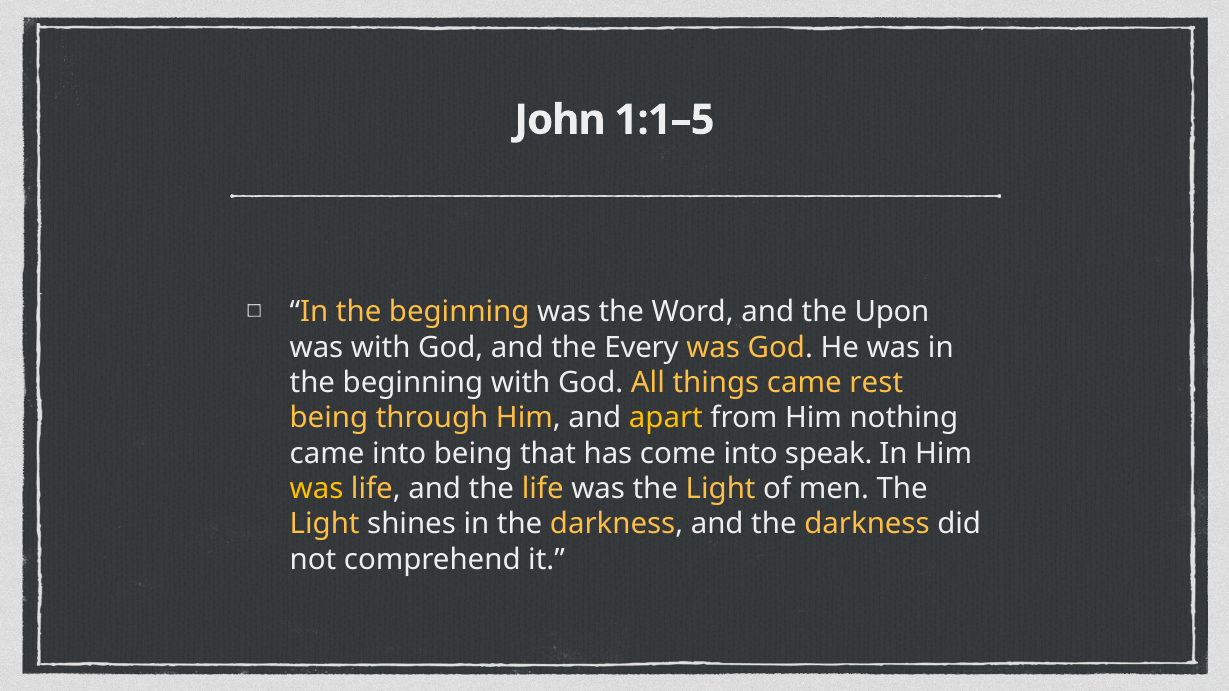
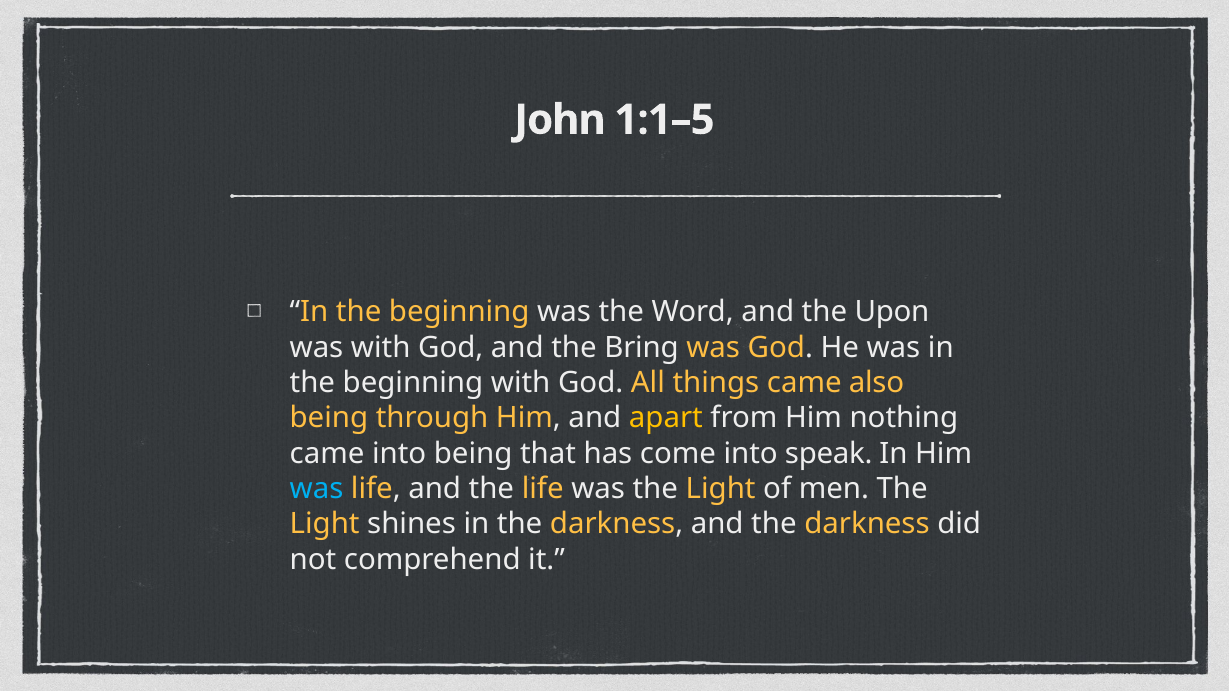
Every: Every -> Bring (642, 348)
rest: rest -> also (877, 383)
was colour: yellow -> light blue (317, 489)
